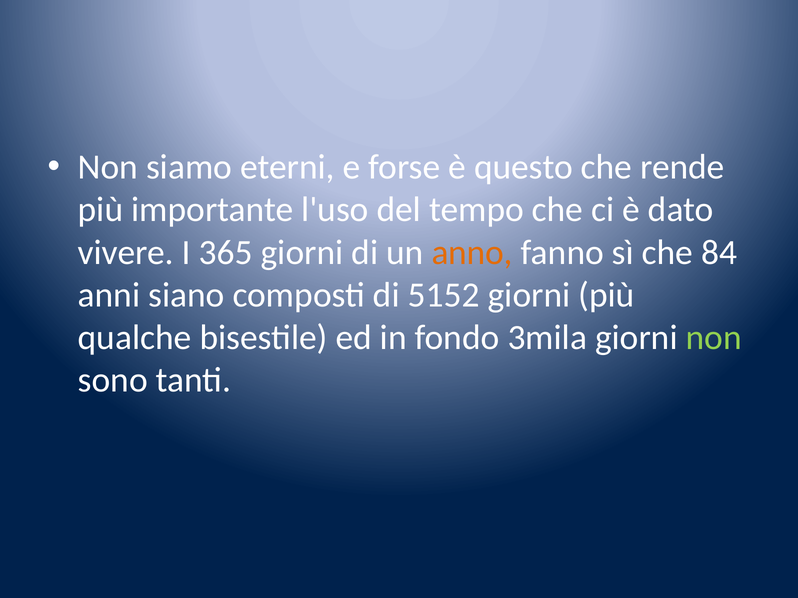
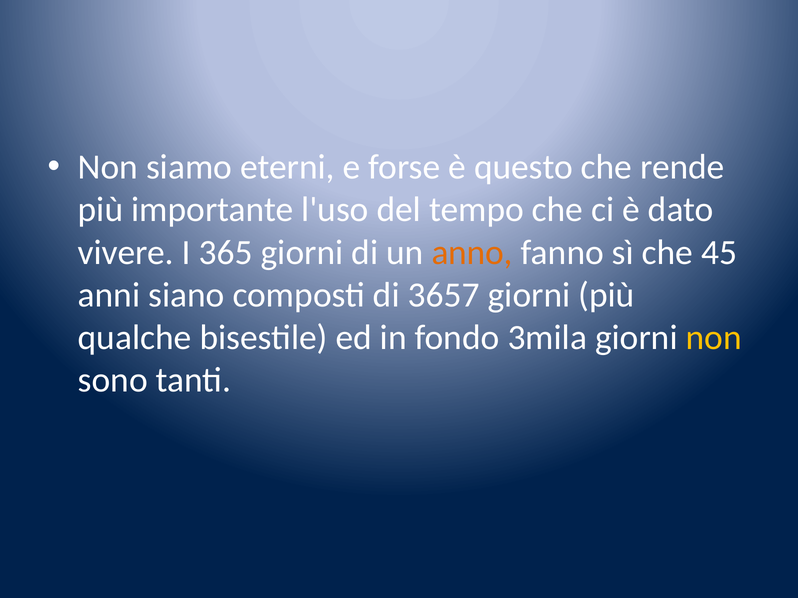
84: 84 -> 45 (719, 253)
5152: 5152 -> 3657 (444, 295)
non colour: light green -> yellow (714, 338)
